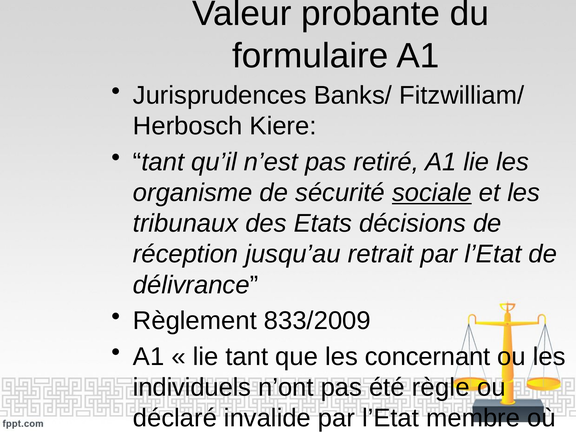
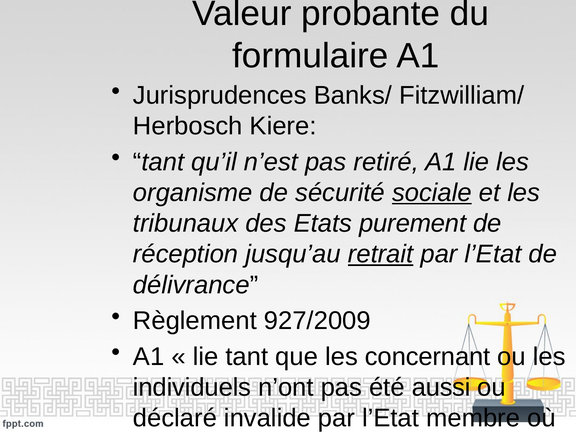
décisions: décisions -> purement (413, 223)
retrait underline: none -> present (381, 254)
833/2009: 833/2009 -> 927/2009 (317, 321)
règle: règle -> aussi (441, 387)
